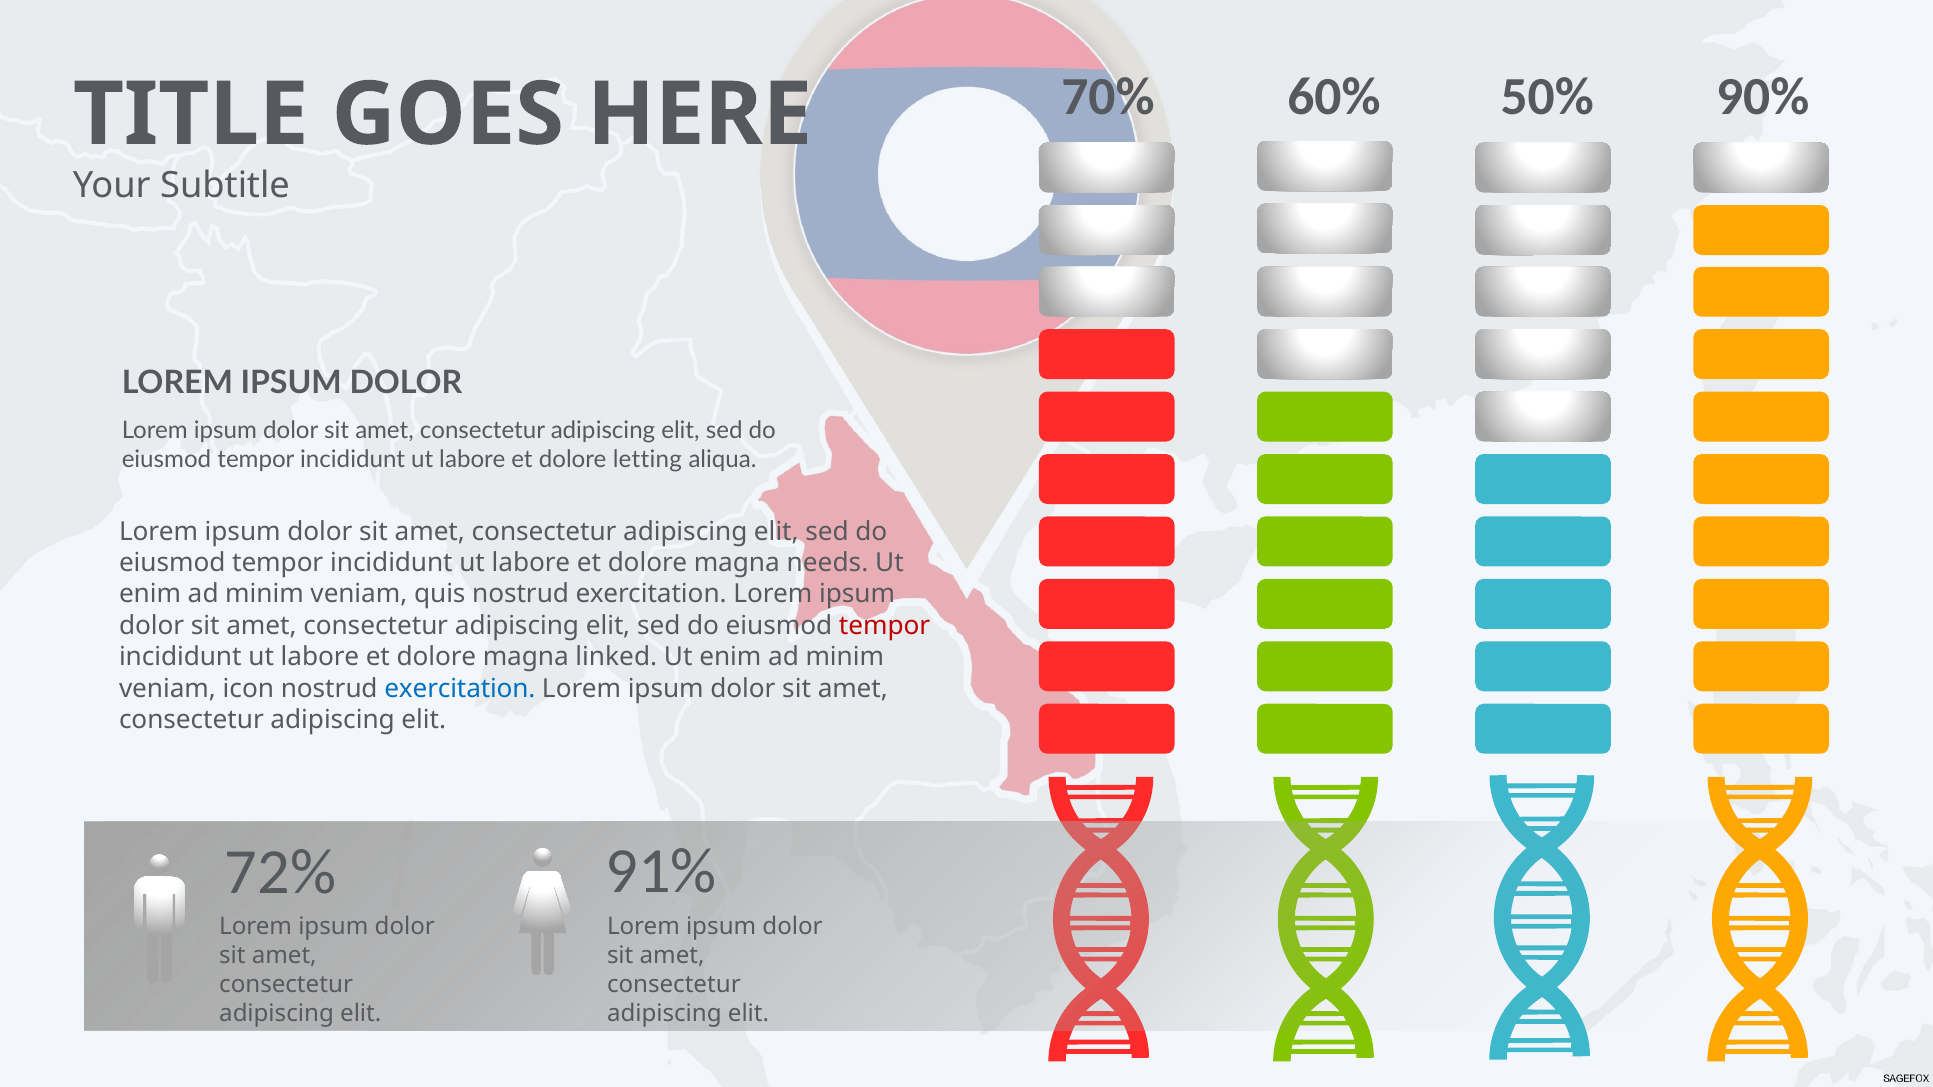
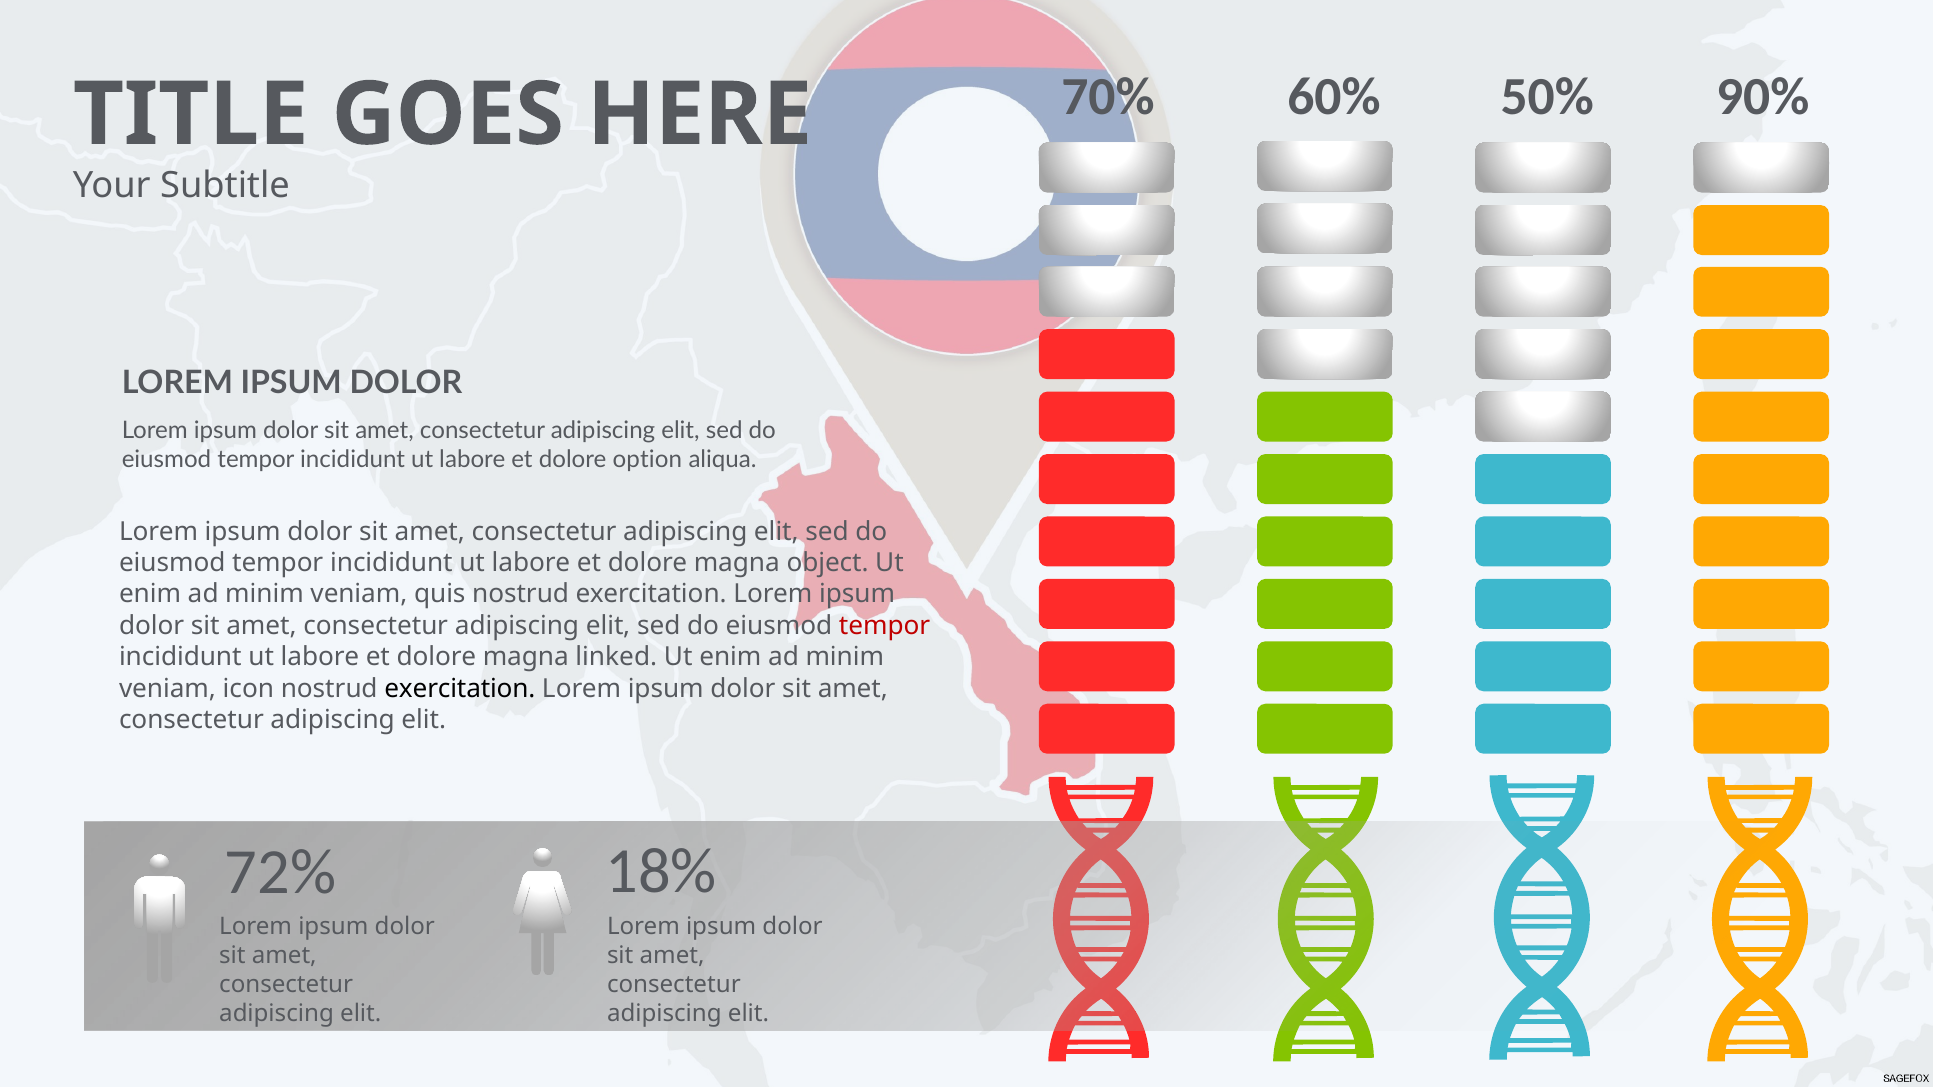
letting: letting -> option (647, 459)
needs: needs -> object (828, 563)
exercitation colour: blue -> black (460, 689)
91%: 91% -> 18% (661, 871)
